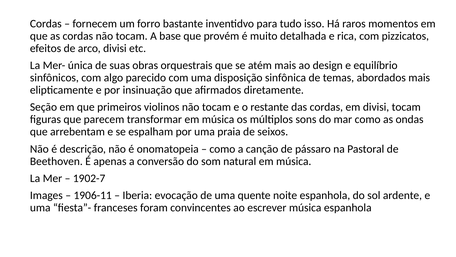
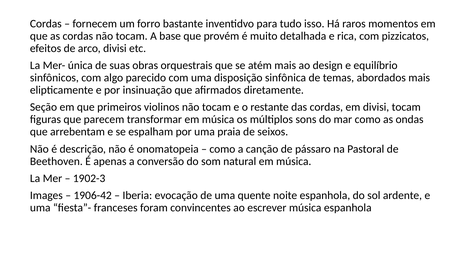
1902-7: 1902-7 -> 1902-3 (89, 178)
1906-11: 1906-11 -> 1906-42 (93, 195)
